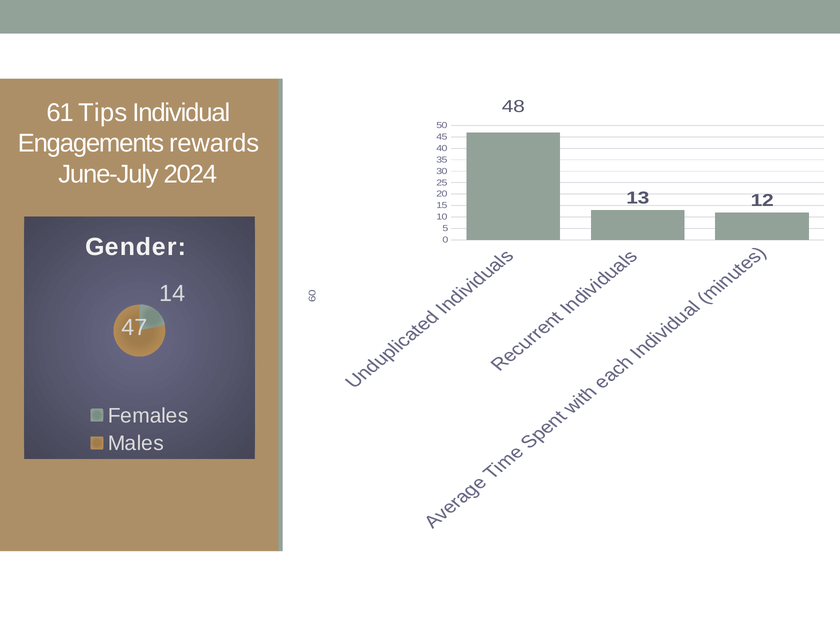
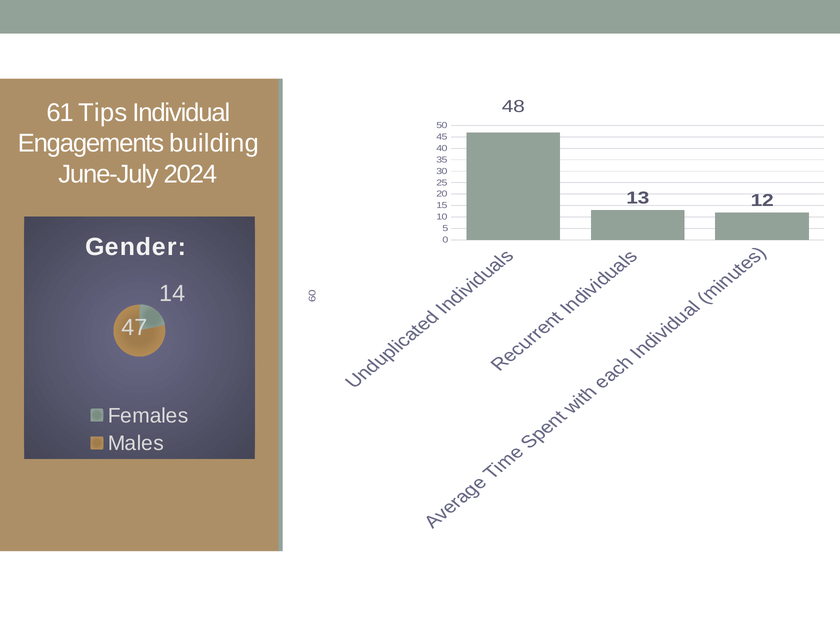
rewards: rewards -> building (214, 144)
